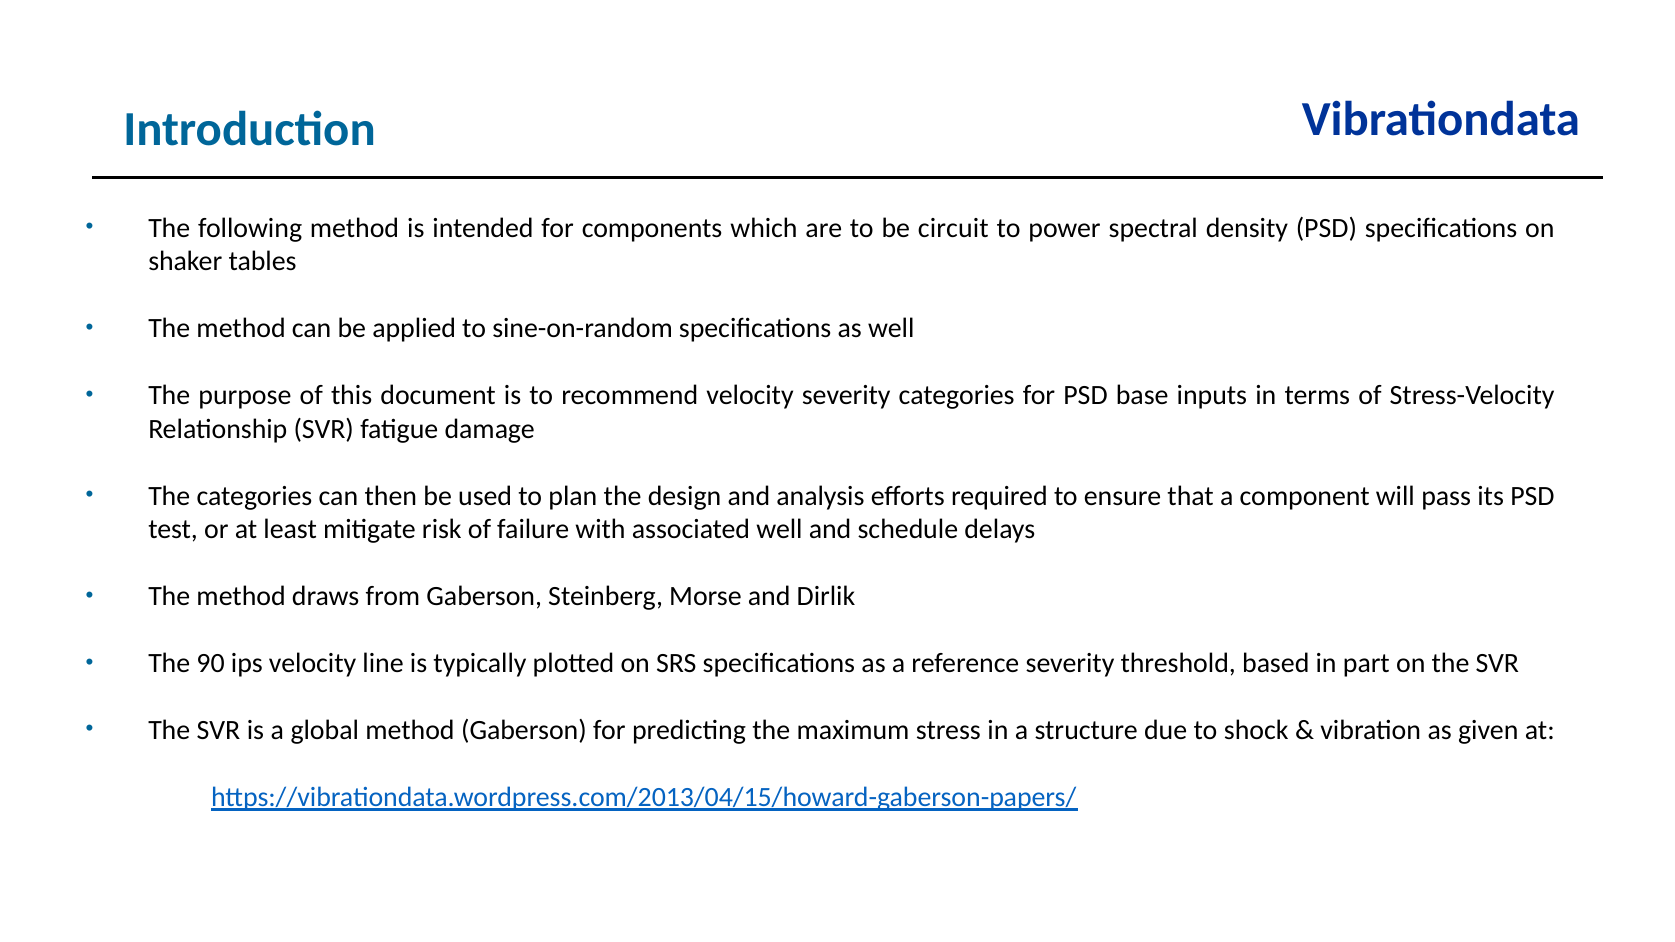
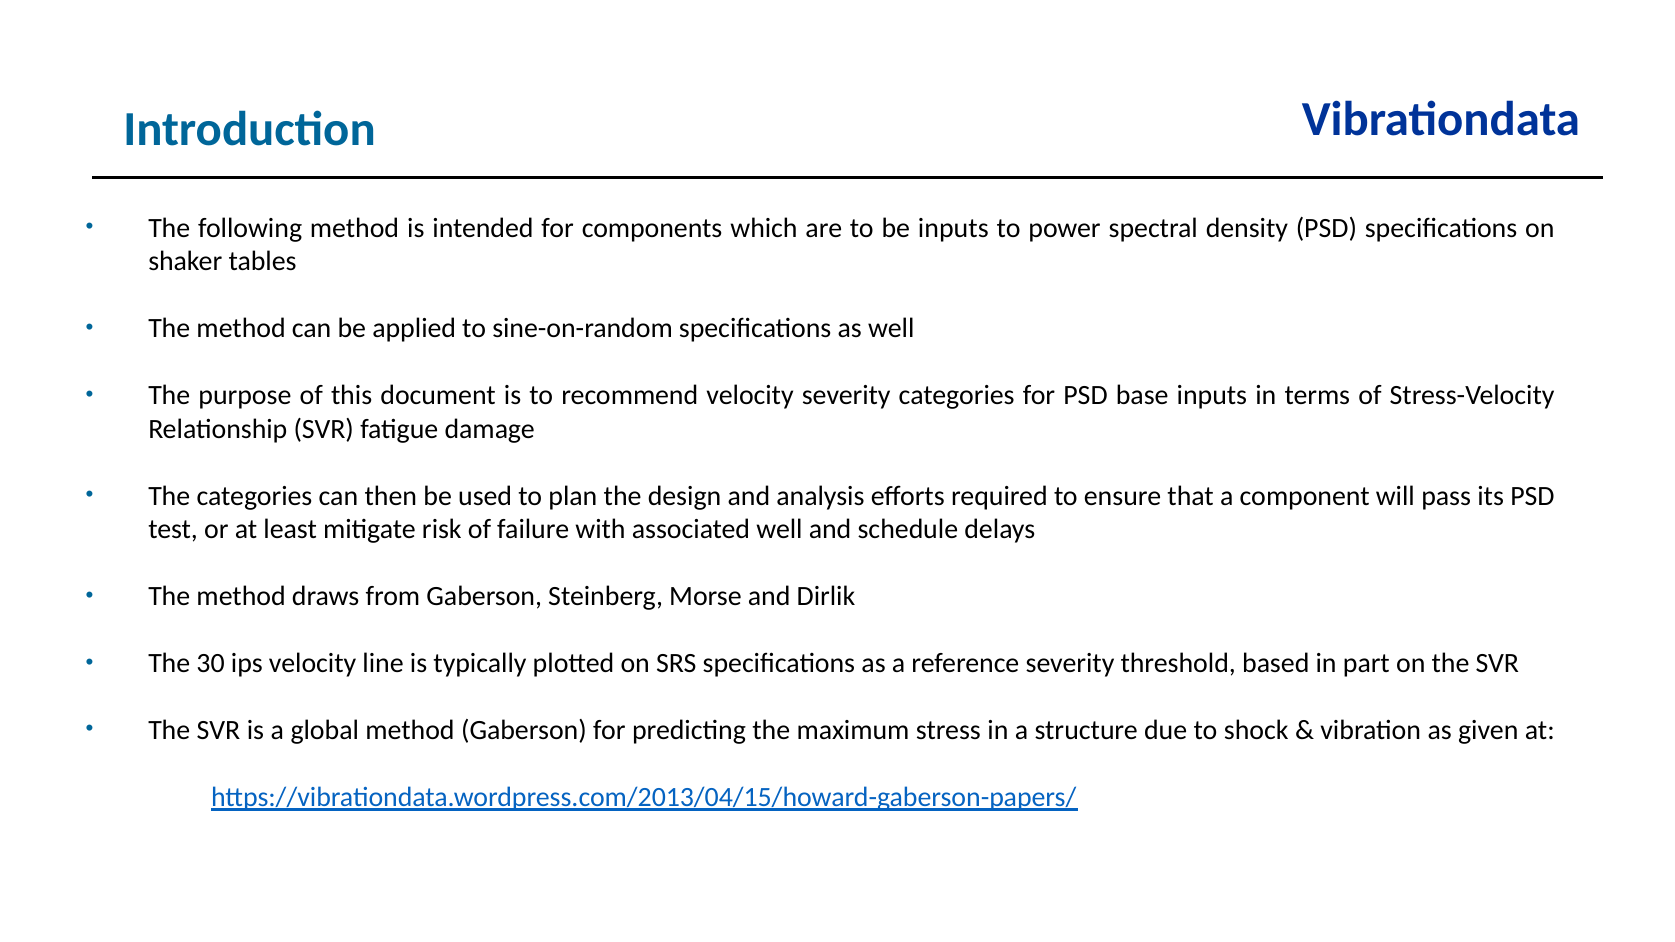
be circuit: circuit -> inputs (953, 228)
90: 90 -> 30 (211, 663)
